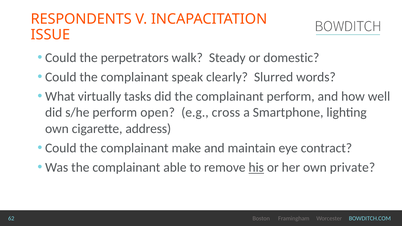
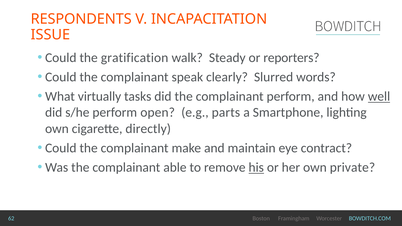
perpetrators: perpetrators -> gratification (135, 58)
domestic: domestic -> reporters (291, 58)
well underline: none -> present (379, 97)
cross: cross -> parts (226, 113)
address: address -> directly (148, 129)
